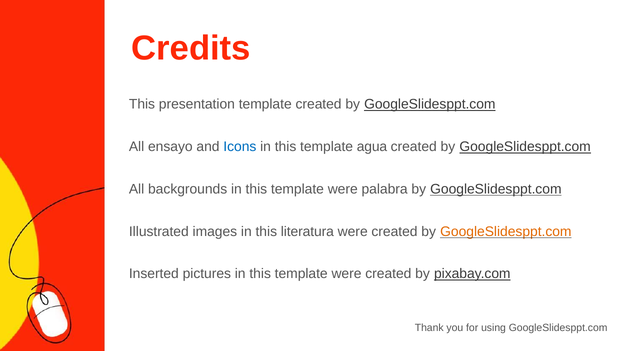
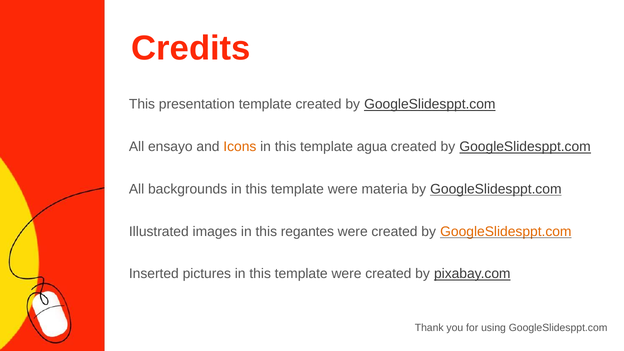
Icons colour: blue -> orange (240, 147)
palabra: palabra -> materia (385, 189)
literatura: literatura -> regantes (307, 232)
